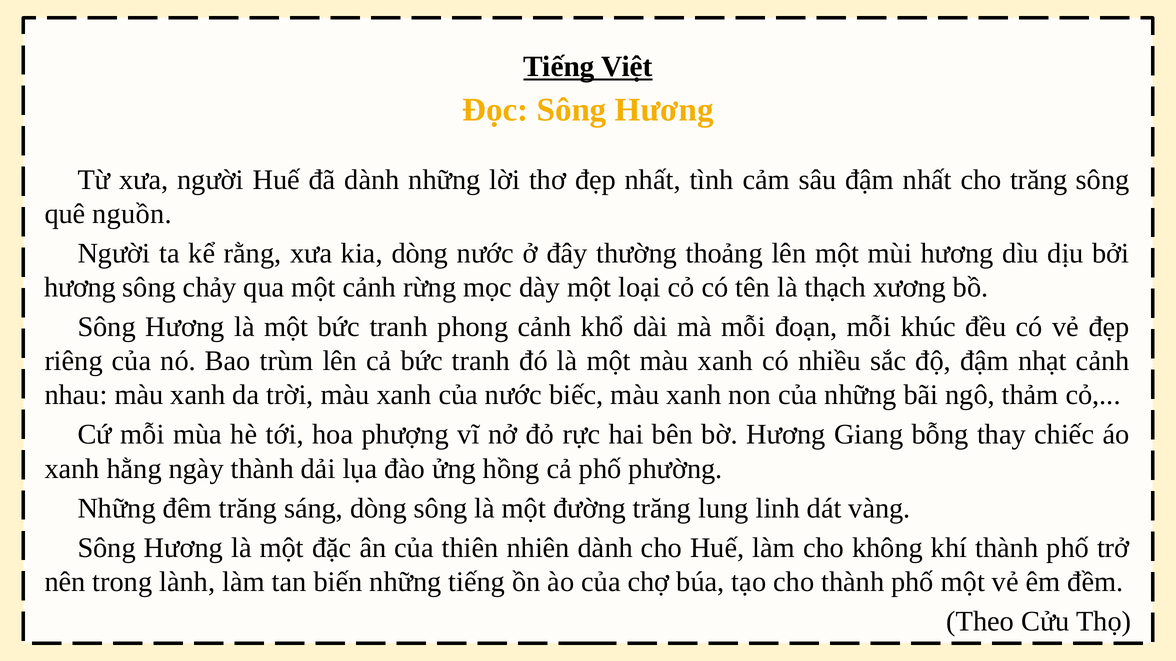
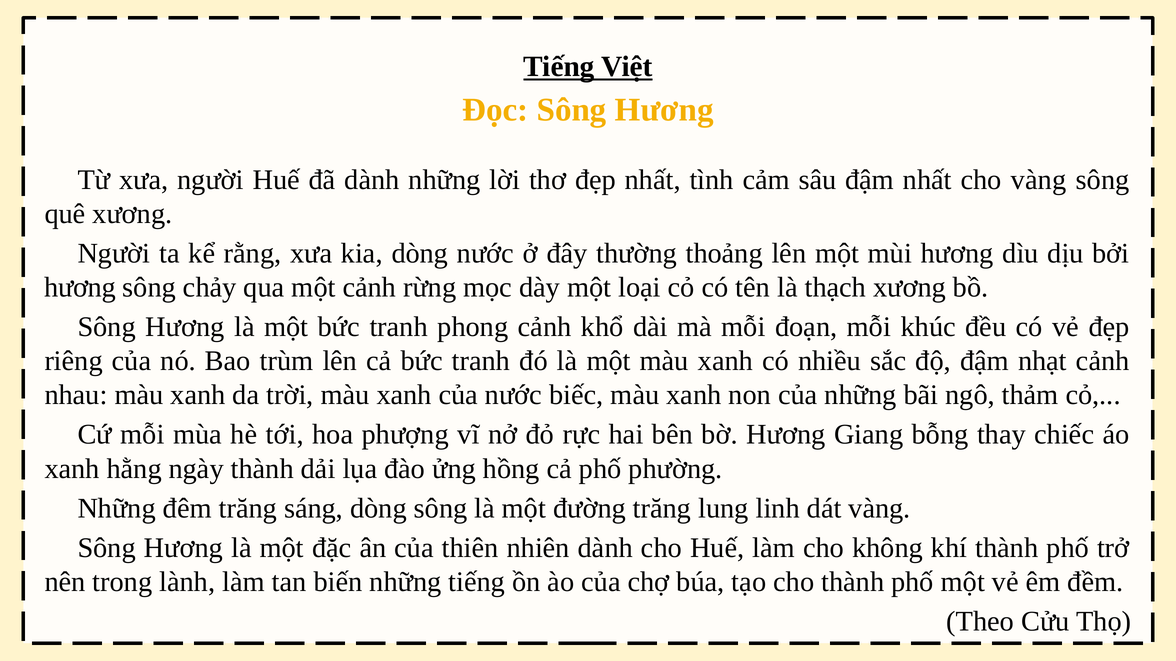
cho trăng: trăng -> vàng (1039, 180)
quê nguồn: nguồn -> xương (132, 214)
